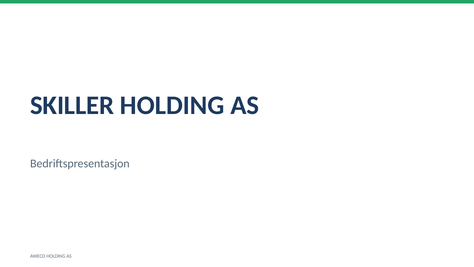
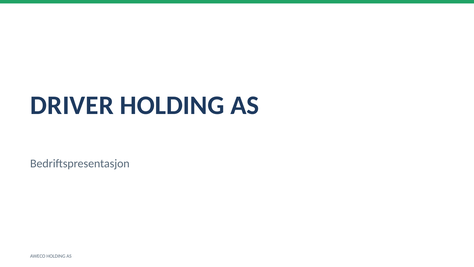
SKILLER: SKILLER -> DRIVER (72, 105)
